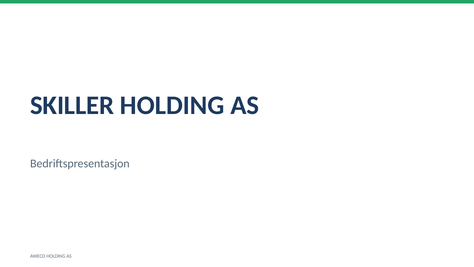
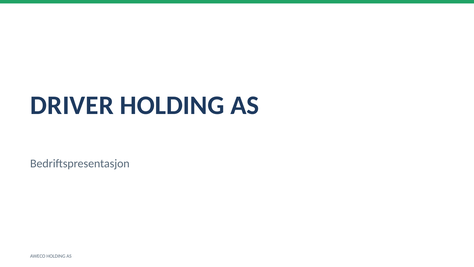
SKILLER: SKILLER -> DRIVER (72, 105)
